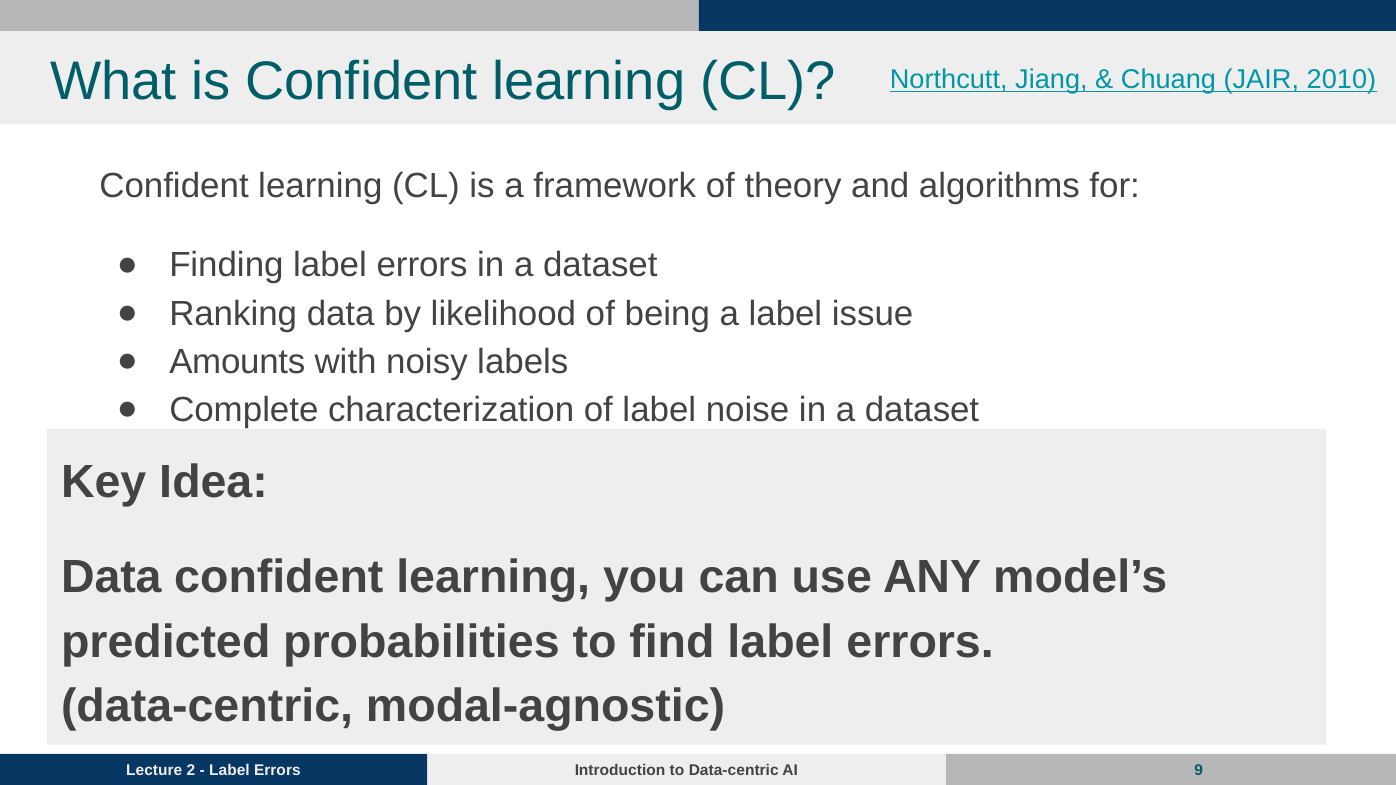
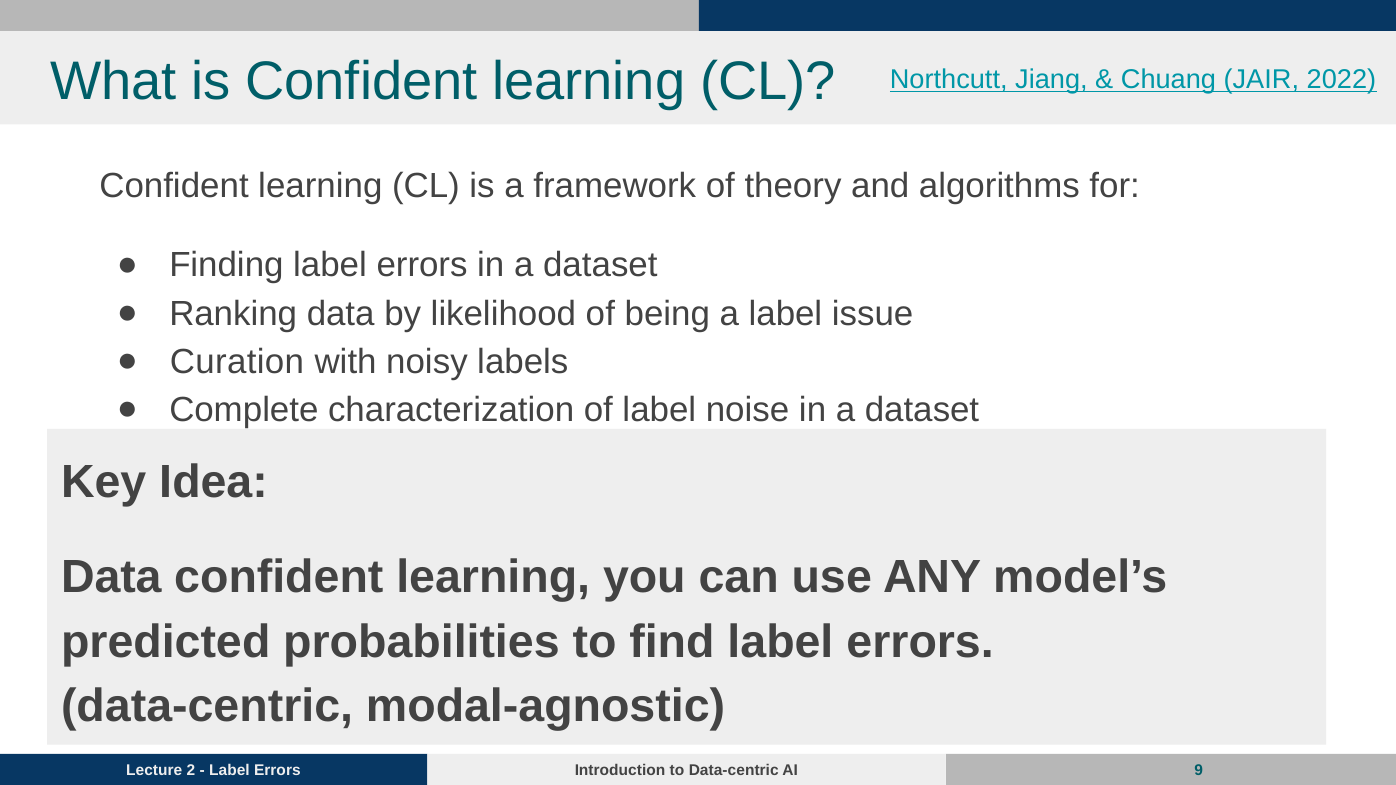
2010: 2010 -> 2022 (1341, 79)
Amounts: Amounts -> Curation (237, 362)
